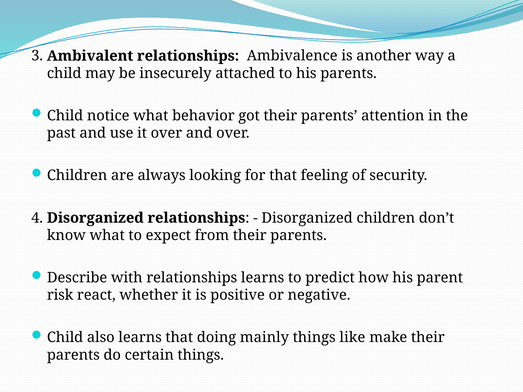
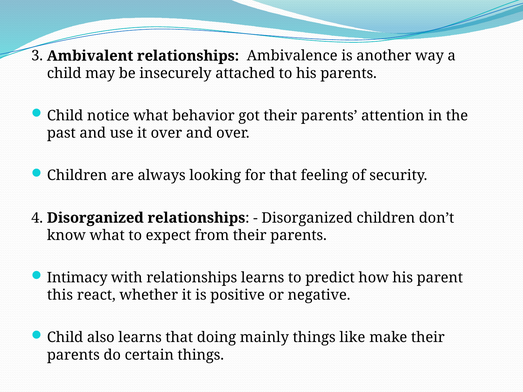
Describe: Describe -> Intimacy (77, 278)
risk: risk -> this (60, 295)
